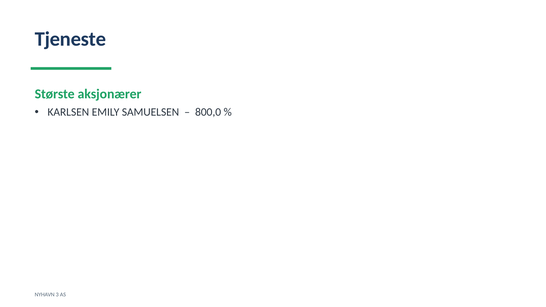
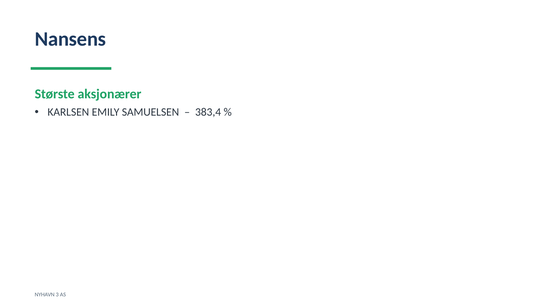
Tjeneste: Tjeneste -> Nansens (70, 39)
800,0: 800,0 -> 383,4 (208, 112)
